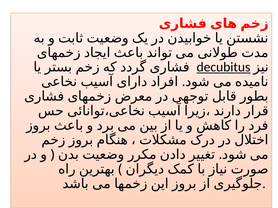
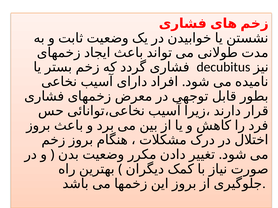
decubitus underline: present -> none (223, 67)
